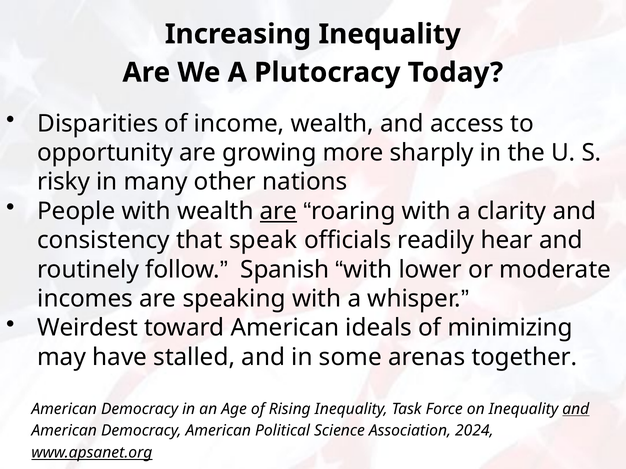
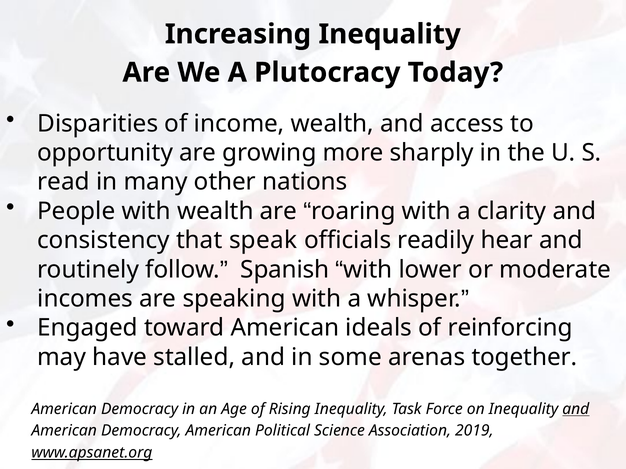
risky: risky -> read (64, 182)
are underline: present -> none (278, 211)
Weirdest: Weirdest -> Engaged (88, 328)
minimizing: minimizing -> reinforcing (510, 328)
2024: 2024 -> 2019 (474, 431)
